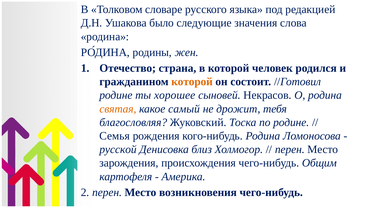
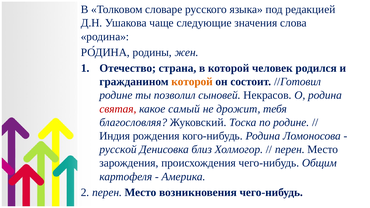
было: было -> чаще (162, 23)
хорошее: хорошее -> позволил (175, 95)
святая colour: orange -> red (118, 109)
Семья: Семья -> Индия (115, 136)
